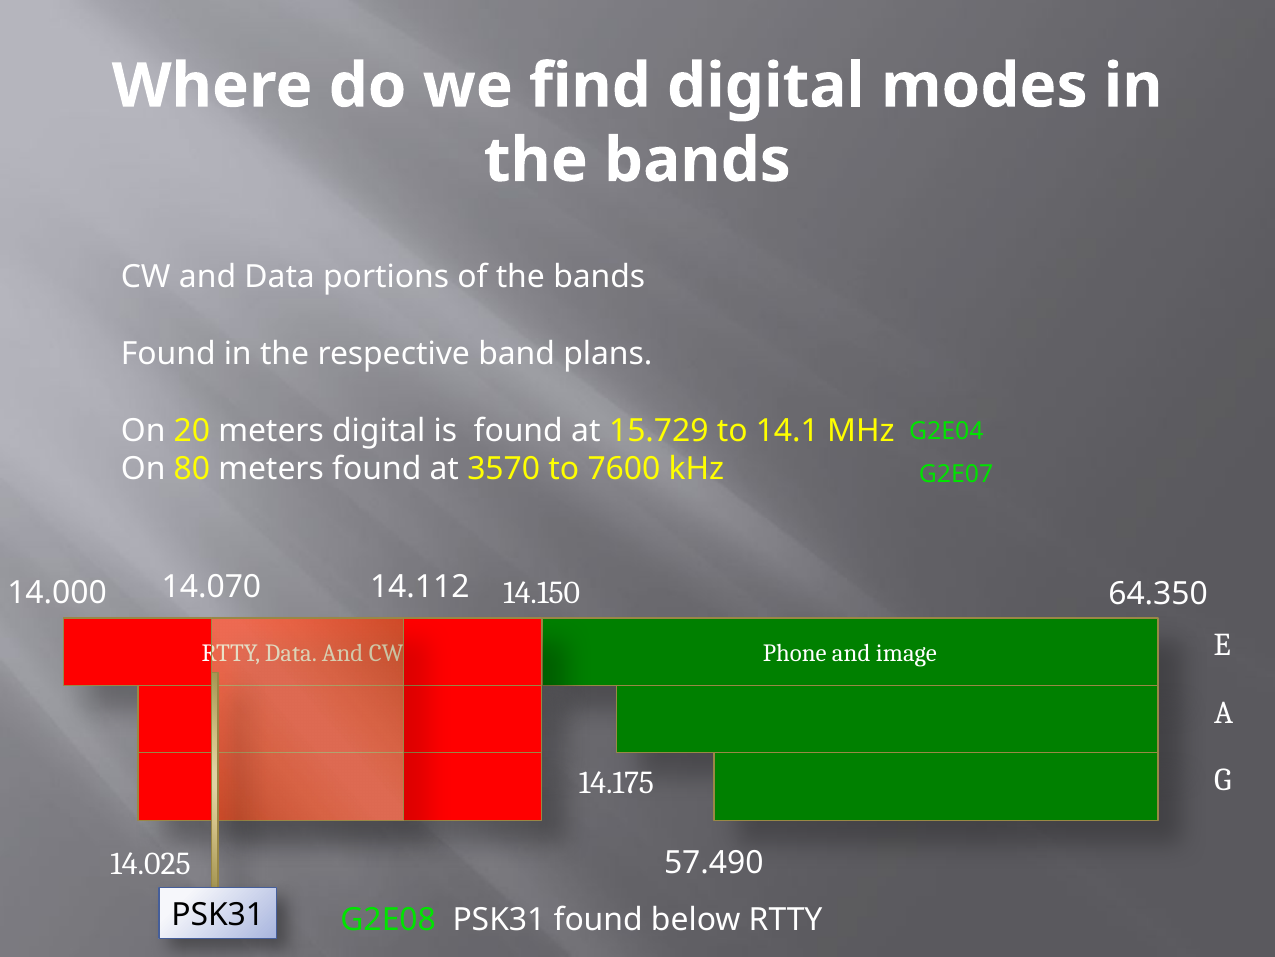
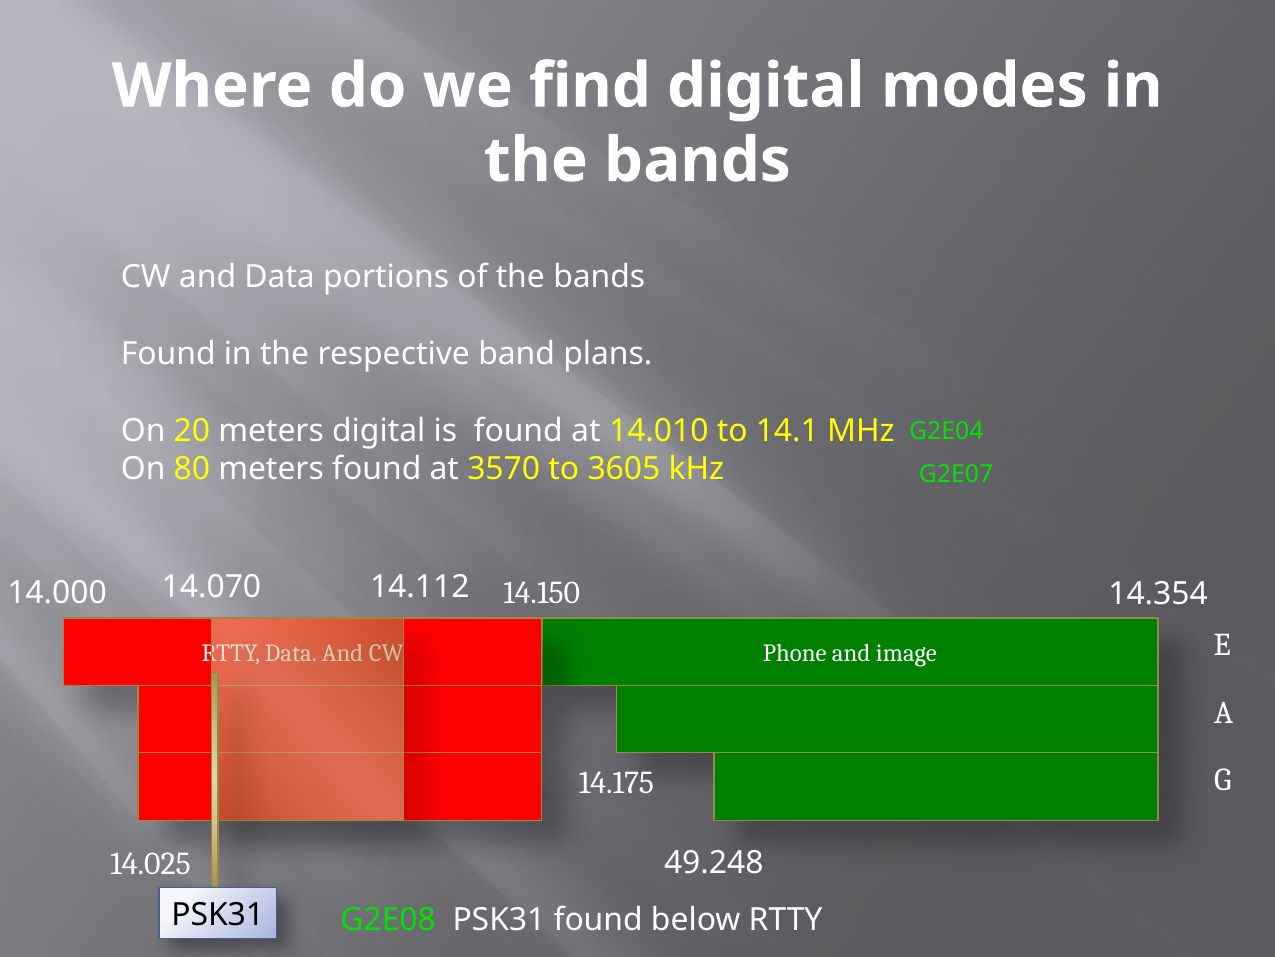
15.729: 15.729 -> 14.010 (659, 430)
7600: 7600 -> 3605 (624, 468)
64.350: 64.350 -> 14.354 (1158, 593)
57.490: 57.490 -> 49.248 (714, 862)
